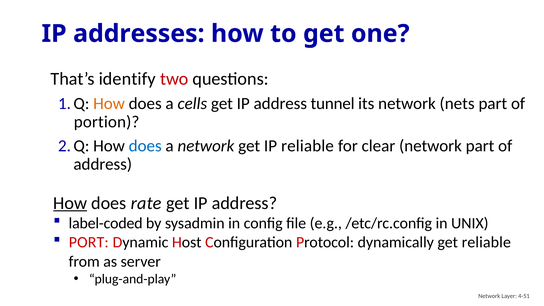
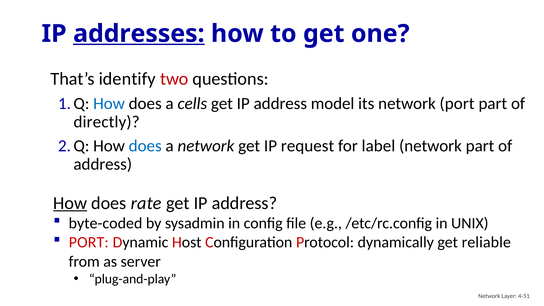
addresses underline: none -> present (139, 34)
How colour: orange -> blue (109, 103)
tunnel: tunnel -> model (333, 103)
network nets: nets -> port (457, 103)
portion: portion -> directly (107, 122)
IP reliable: reliable -> request (308, 146)
clear: clear -> label (378, 146)
label-coded: label-coded -> byte-coded (105, 223)
